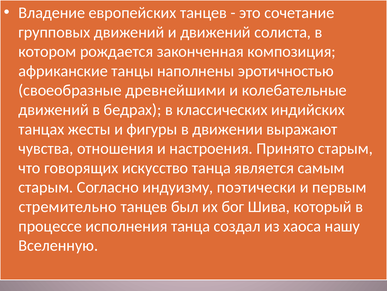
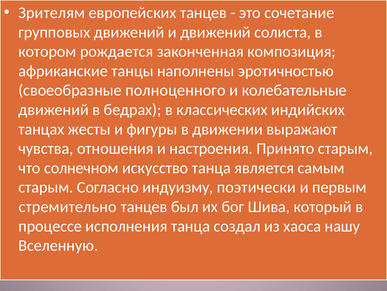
Владение: Владение -> Зрителям (52, 13)
древнейшими: древнейшими -> полноценного (175, 90)
говорящих: говорящих -> солнечном (81, 168)
